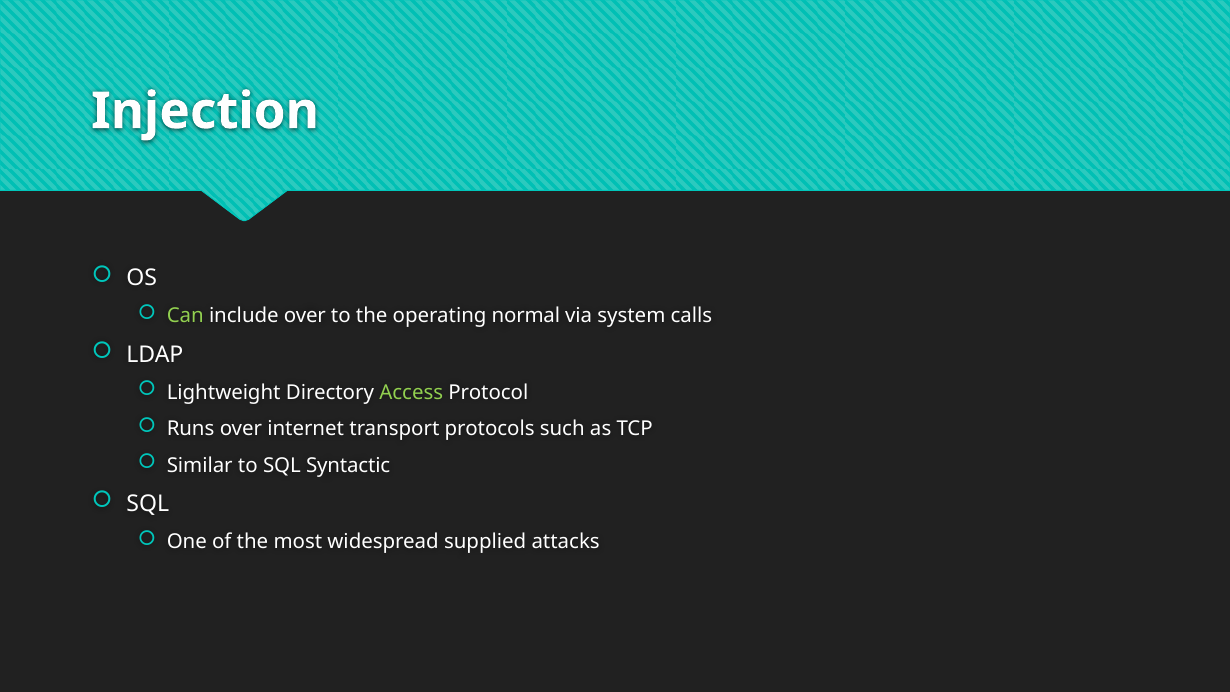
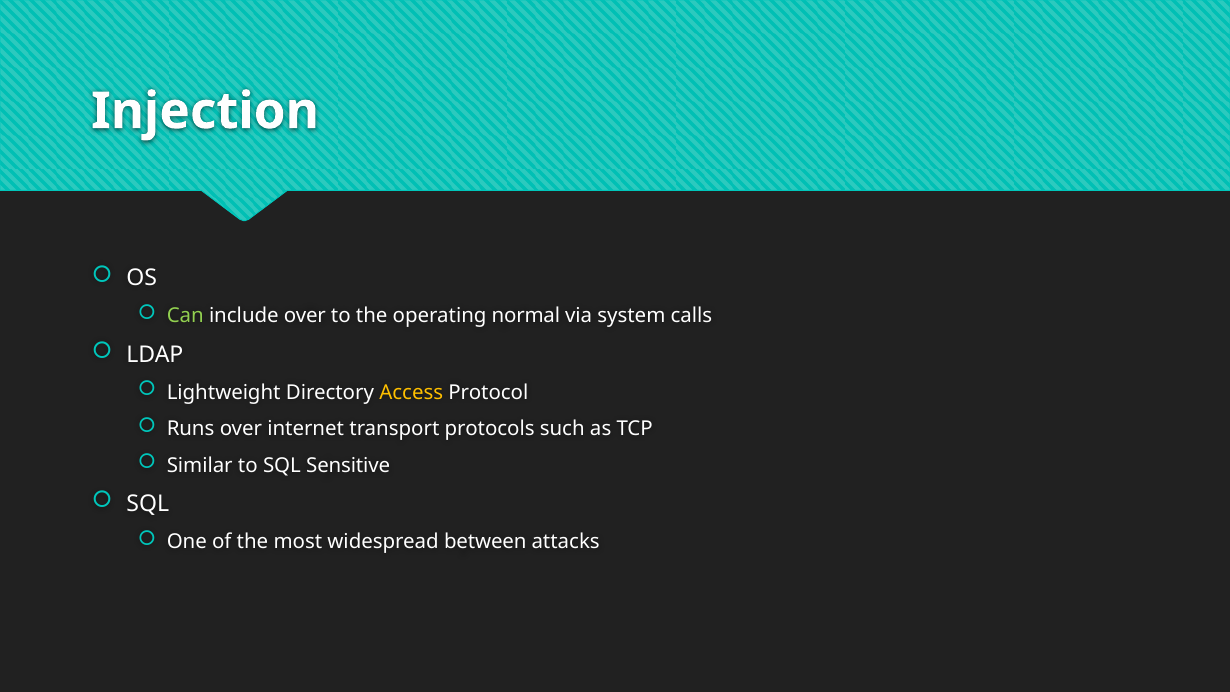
Access colour: light green -> yellow (411, 392)
Syntactic: Syntactic -> Sensitive (348, 465)
supplied: supplied -> between (485, 542)
